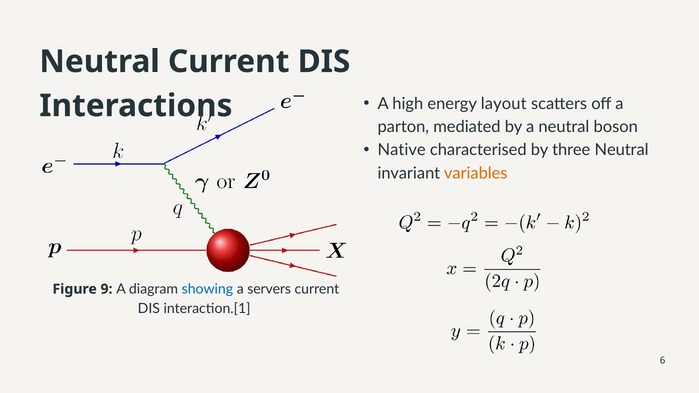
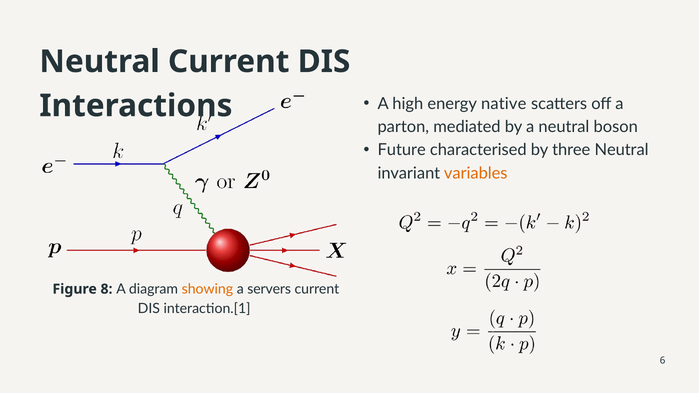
layout: layout -> native (504, 104)
Native: Native -> Future (402, 150)
9: 9 -> 8 (107, 289)
showing colour: blue -> orange (207, 289)
